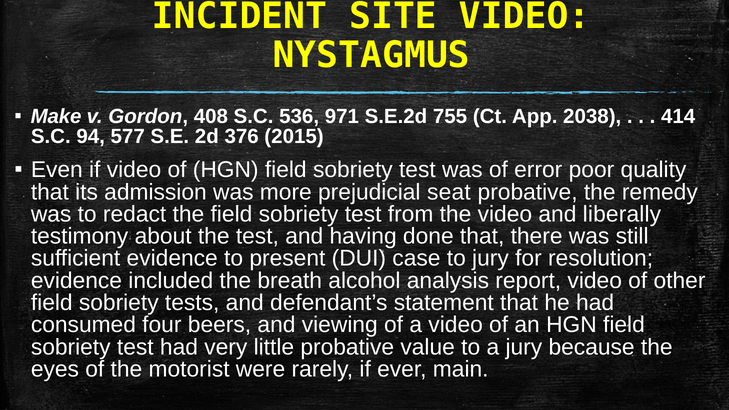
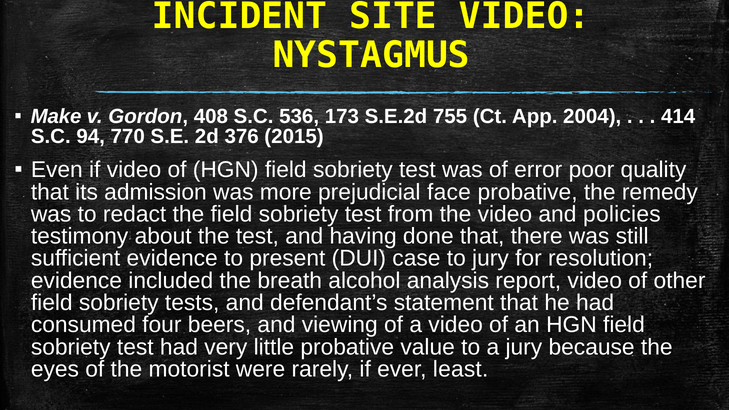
971: 971 -> 173 (342, 117)
2038: 2038 -> 2004 (592, 117)
577: 577 -> 770 (128, 137)
seat: seat -> face (449, 192)
liberally: liberally -> policies (622, 214)
main: main -> least (461, 369)
